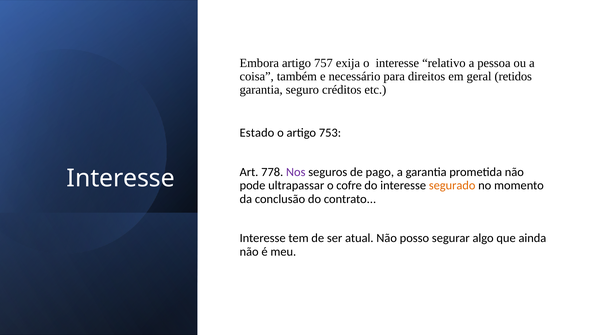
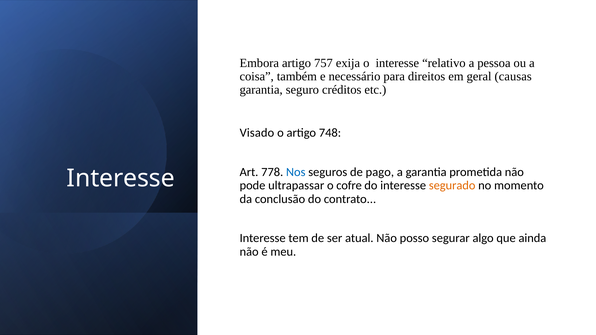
retidos: retidos -> causas (513, 76)
Estado: Estado -> Visado (257, 133)
753: 753 -> 748 (330, 133)
Nos colour: purple -> blue (296, 172)
